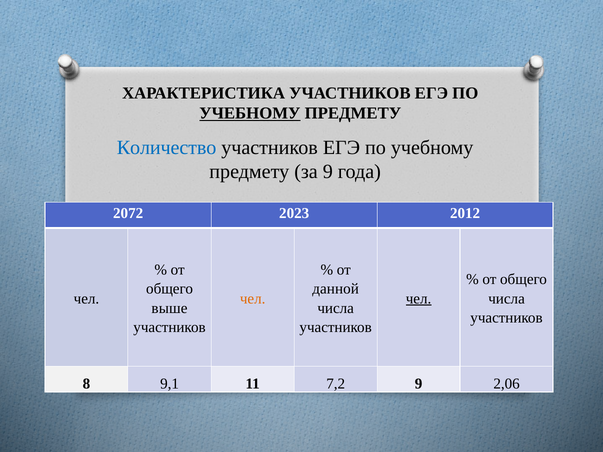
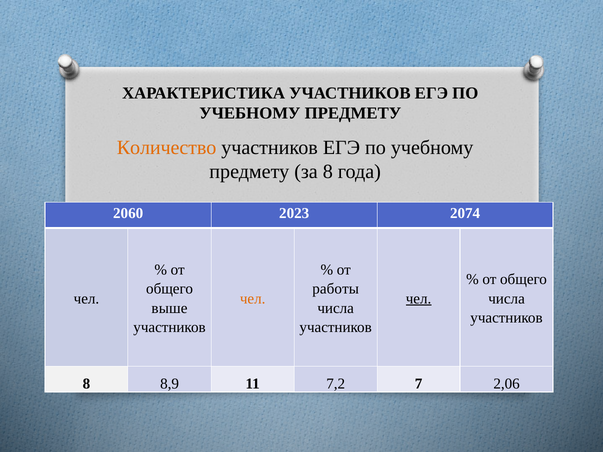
УЧЕБНОМУ underline: present -> none (250, 113)
Количество colour: blue -> orange (167, 148)
за 9: 9 -> 8 (328, 172)
2072: 2072 -> 2060 (128, 213)
2012: 2012 -> 2074 (465, 213)
данной: данной -> работы (336, 289)
9,1: 9,1 -> 8,9 (170, 384)
7,2 9: 9 -> 7 (419, 384)
